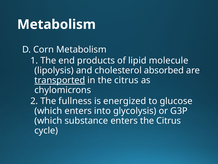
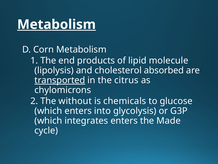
Metabolism underline: none -> present (56, 24)
fullness: fullness -> without (75, 101)
energized: energized -> chemicals (125, 101)
substance: substance -> integrates (86, 120)
enters the Citrus: Citrus -> Made (169, 120)
